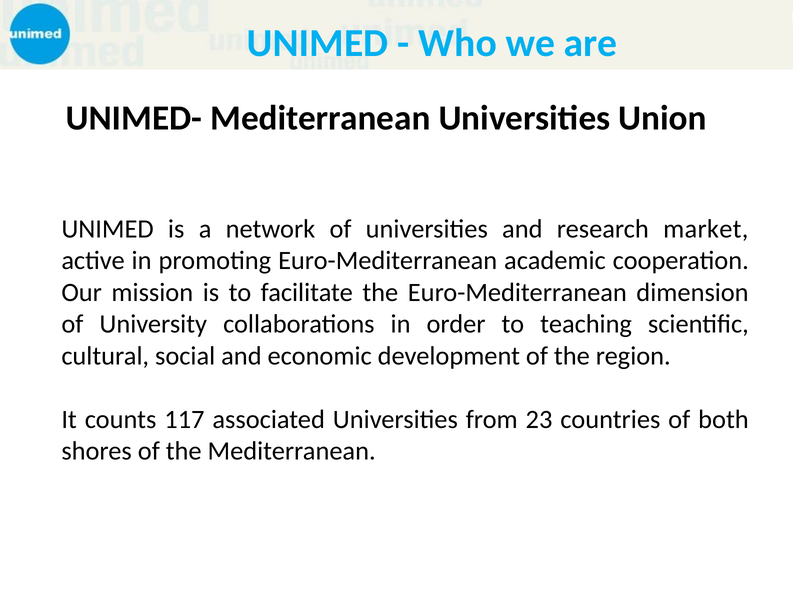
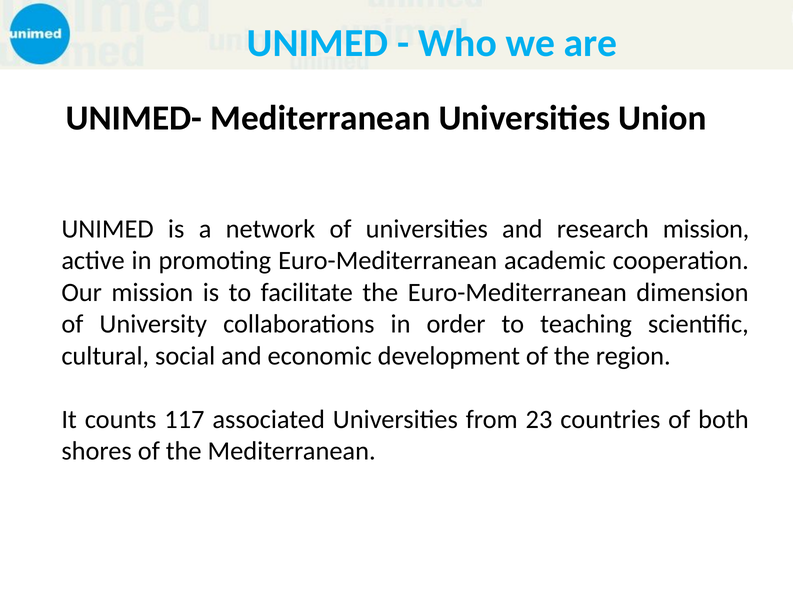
research market: market -> mission (706, 229)
